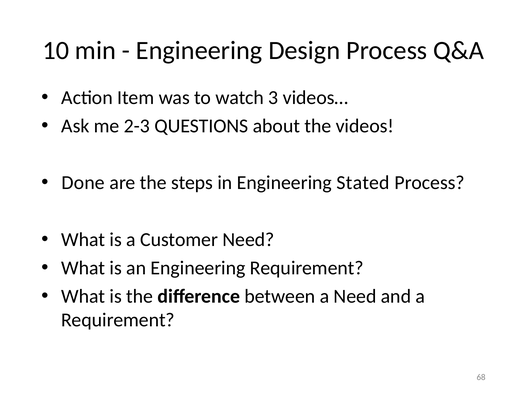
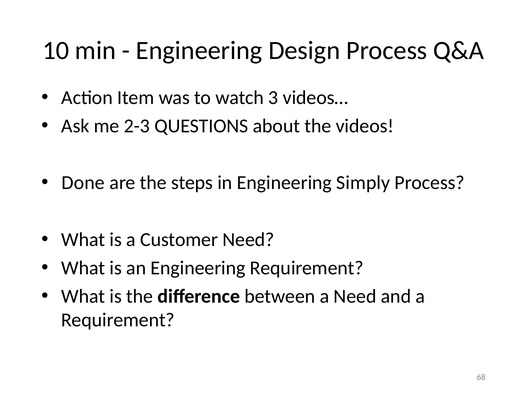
Stated: Stated -> Simply (363, 183)
